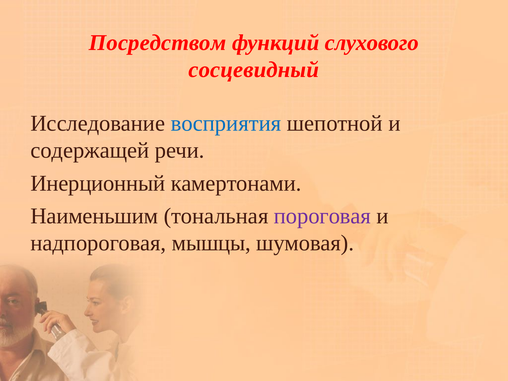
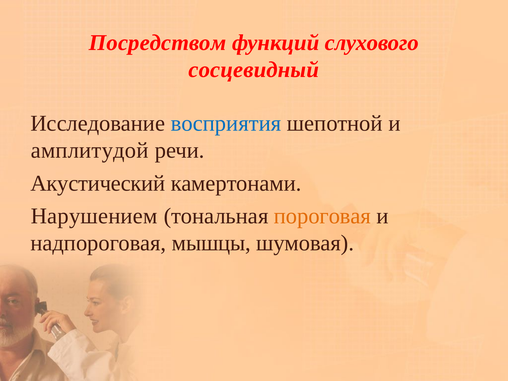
содержащей: содержащей -> амплитудой (90, 151)
Инерционный: Инерционный -> Акустический (98, 183)
Наименьшим: Наименьшим -> Нарушением (94, 216)
пороговая colour: purple -> orange (322, 216)
